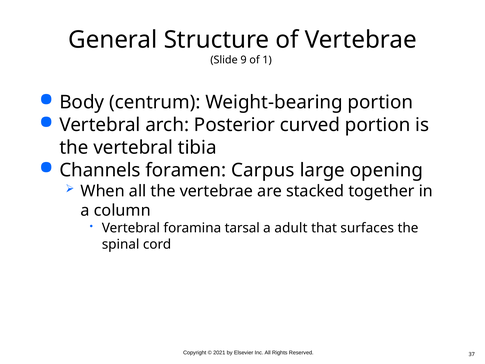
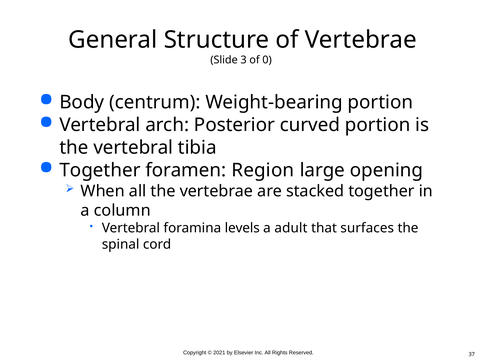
9: 9 -> 3 (244, 60)
1: 1 -> 0 (267, 60)
Channels: Channels -> Together (100, 170)
Carpus: Carpus -> Region (263, 170)
tarsal: tarsal -> levels (242, 228)
